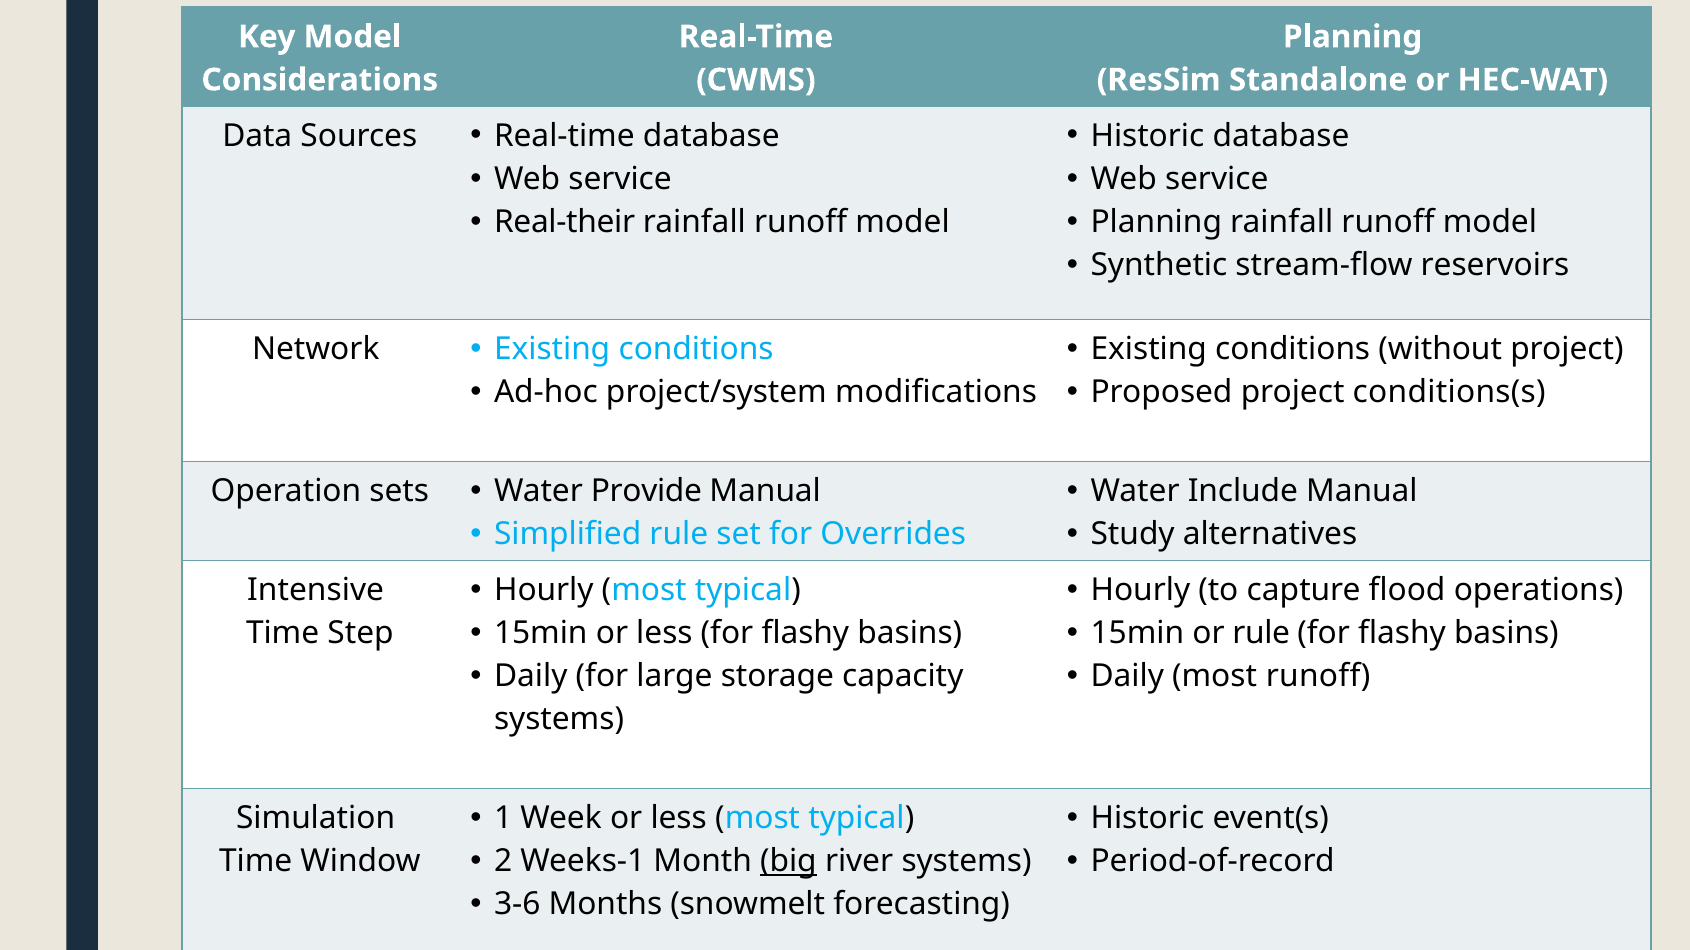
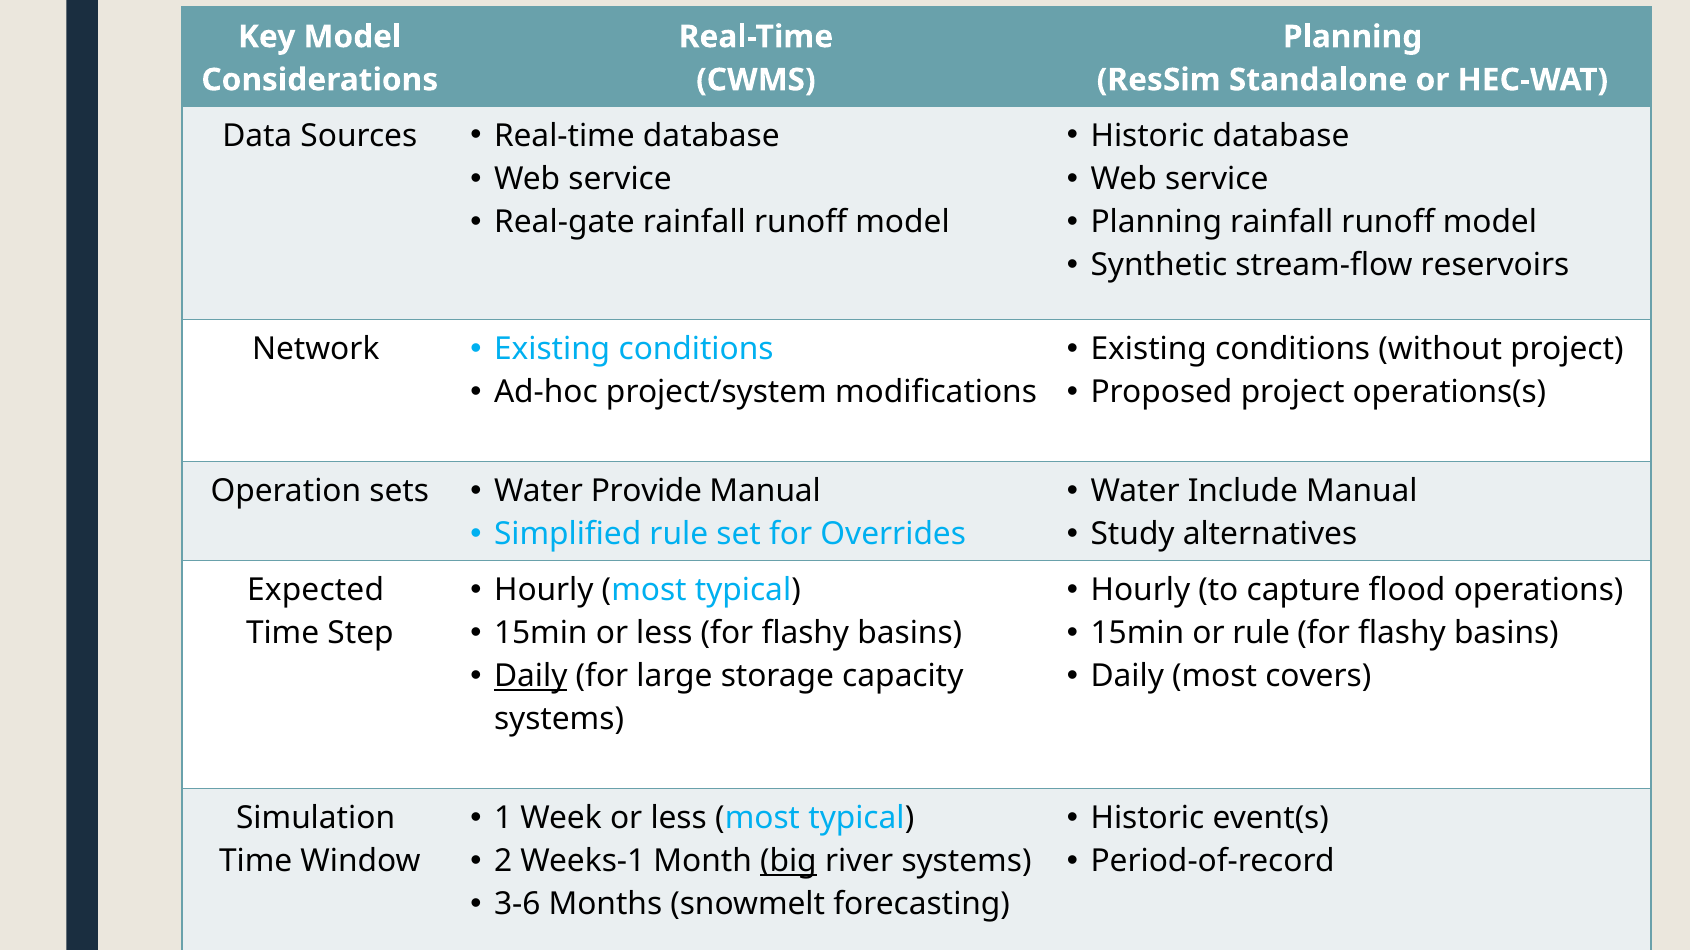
Real-their: Real-their -> Real-gate (564, 222)
conditions(s: conditions(s -> operations(s (1449, 393)
Intensive: Intensive -> Expected (316, 591)
Daily underline: none -> present (531, 677)
most runoff: runoff -> covers (1318, 677)
